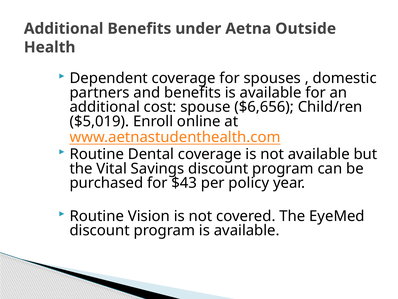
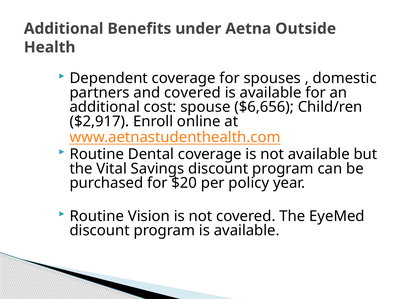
and benefits: benefits -> covered (192, 92)
$5,019: $5,019 -> $2,917 (99, 121)
$43: $43 -> $20 (184, 183)
